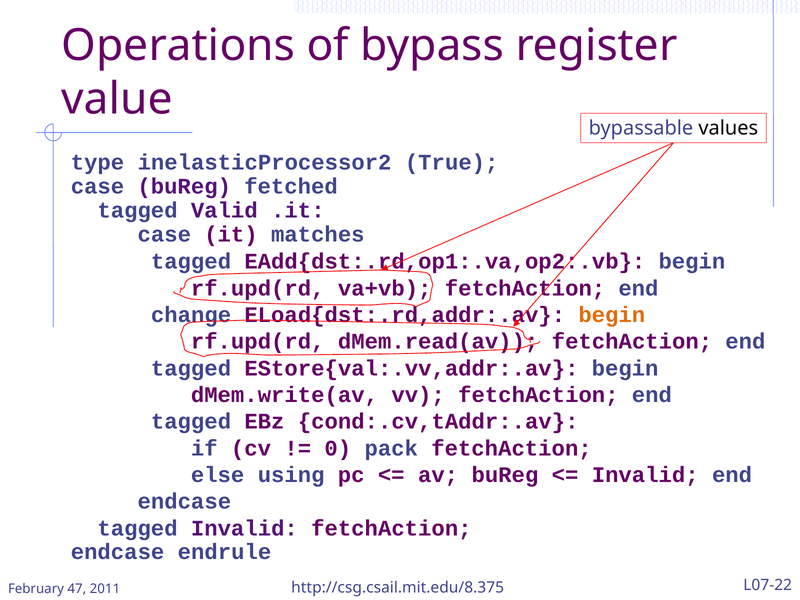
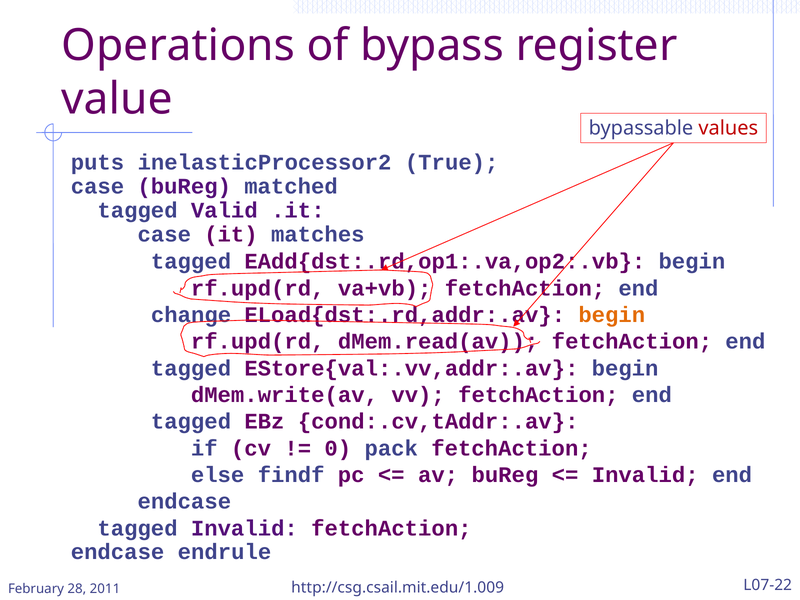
values colour: black -> red (728, 128)
type: type -> puts (97, 162)
fetched: fetched -> matched (291, 186)
using: using -> findf (291, 475)
http://csg.csail.mit.edu/8.375: http://csg.csail.mit.edu/8.375 -> http://csg.csail.mit.edu/1.009 (398, 588)
47: 47 -> 28 (77, 589)
